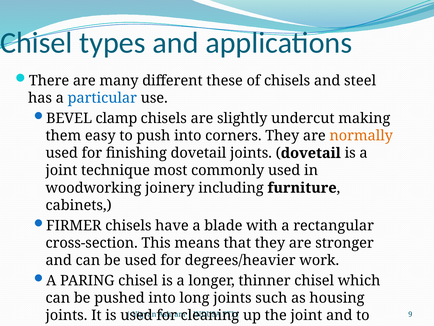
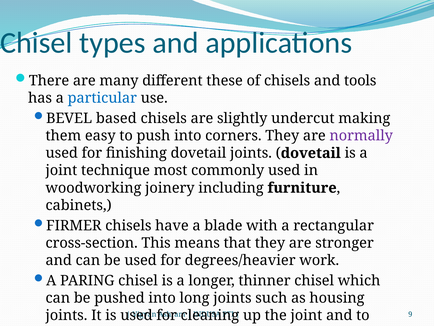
steel: steel -> tools (360, 81)
clamp: clamp -> based (116, 118)
normally colour: orange -> purple (361, 136)
